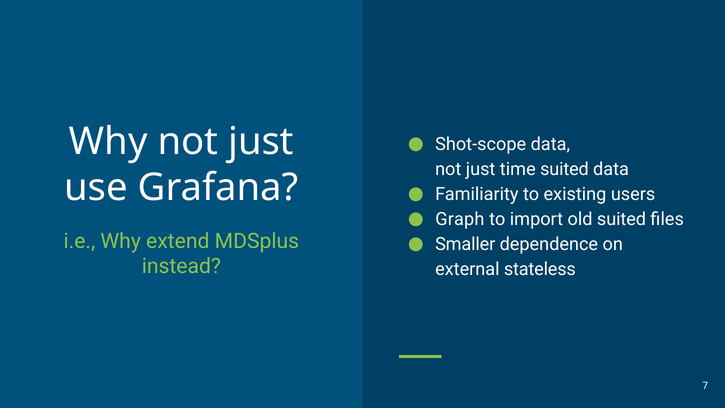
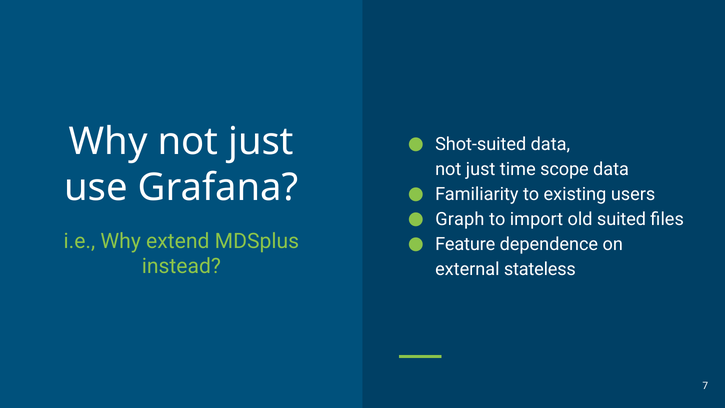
Shot-scope: Shot-scope -> Shot-suited (481, 144)
time suited: suited -> scope (564, 169)
Smaller: Smaller -> Feature (465, 244)
